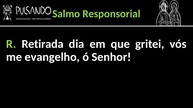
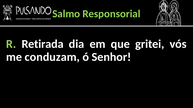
evangelho: evangelho -> conduzam (52, 57)
